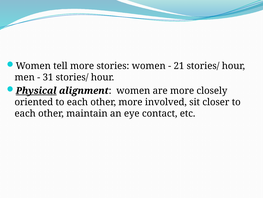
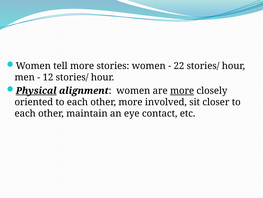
21: 21 -> 22 (179, 66)
31: 31 -> 12 (48, 77)
more underline: none -> present (182, 90)
